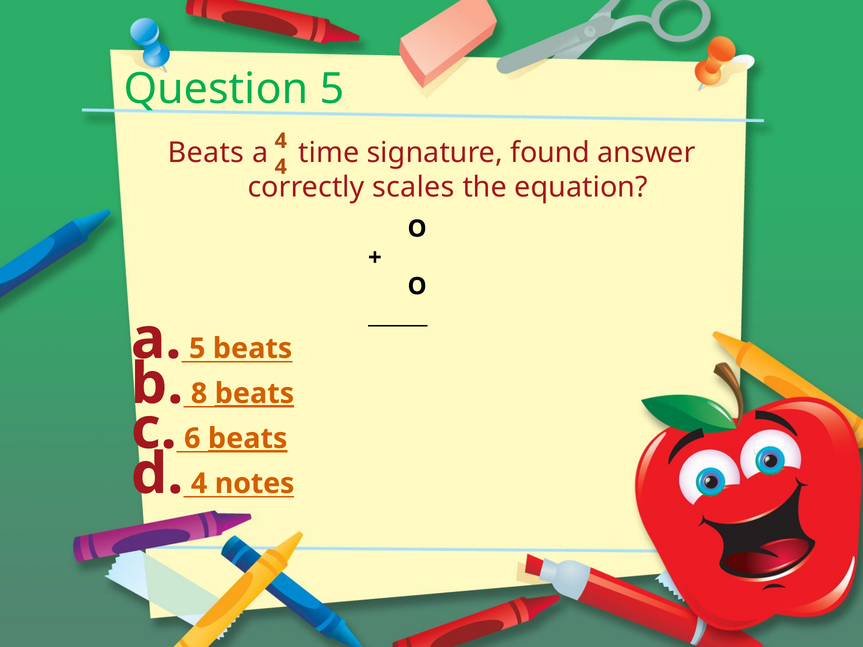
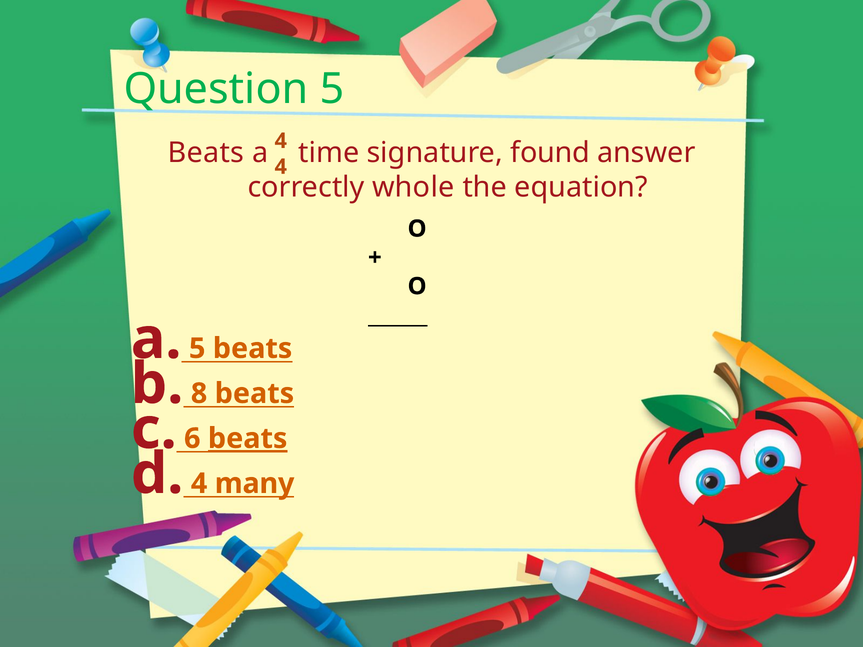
scales: scales -> whole (413, 188)
beats underline: present -> none (254, 394)
notes: notes -> many (255, 484)
